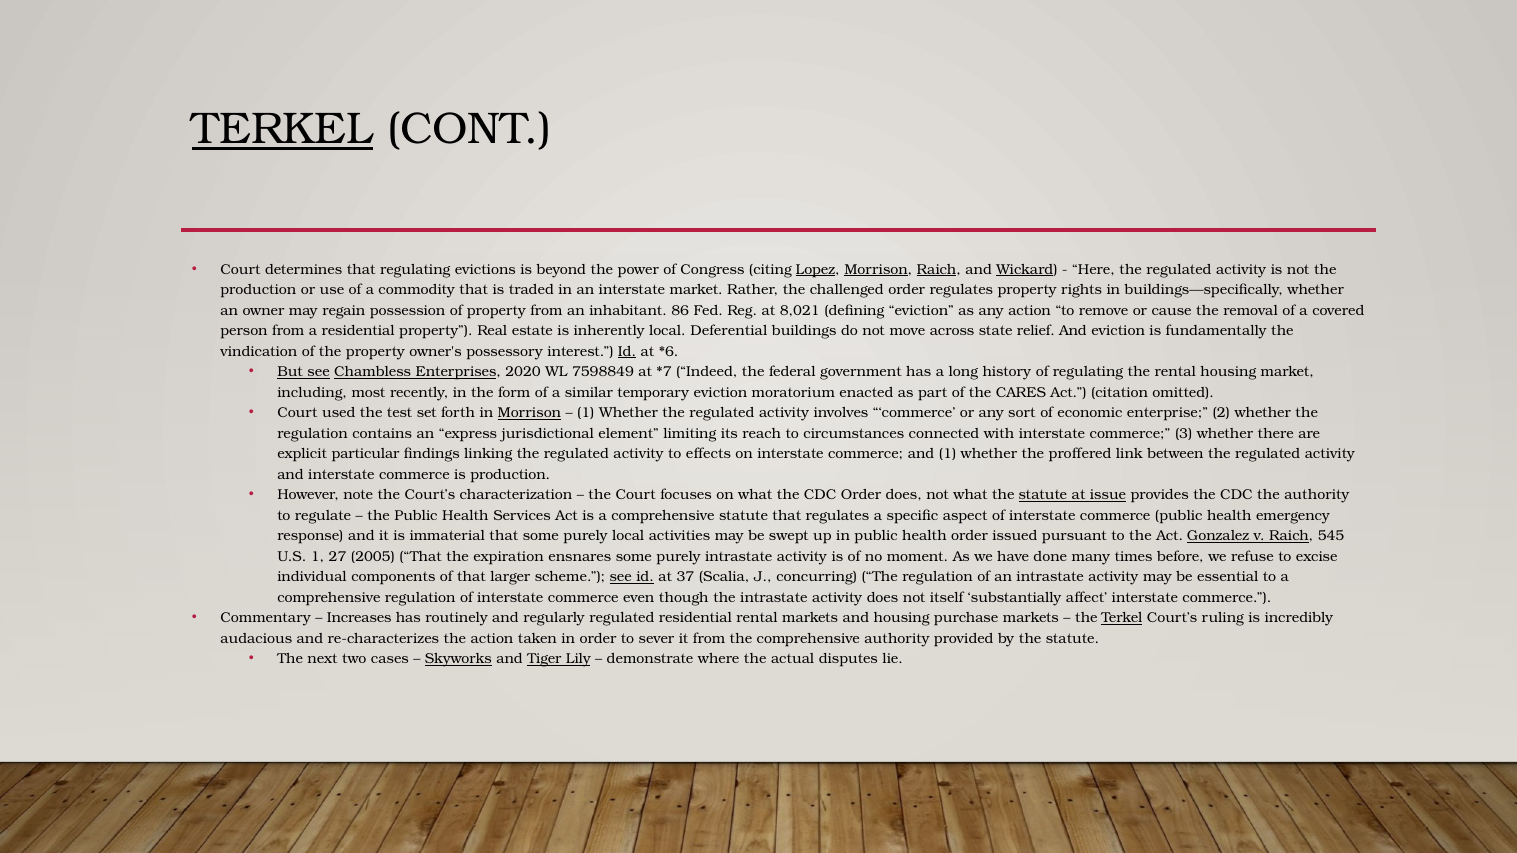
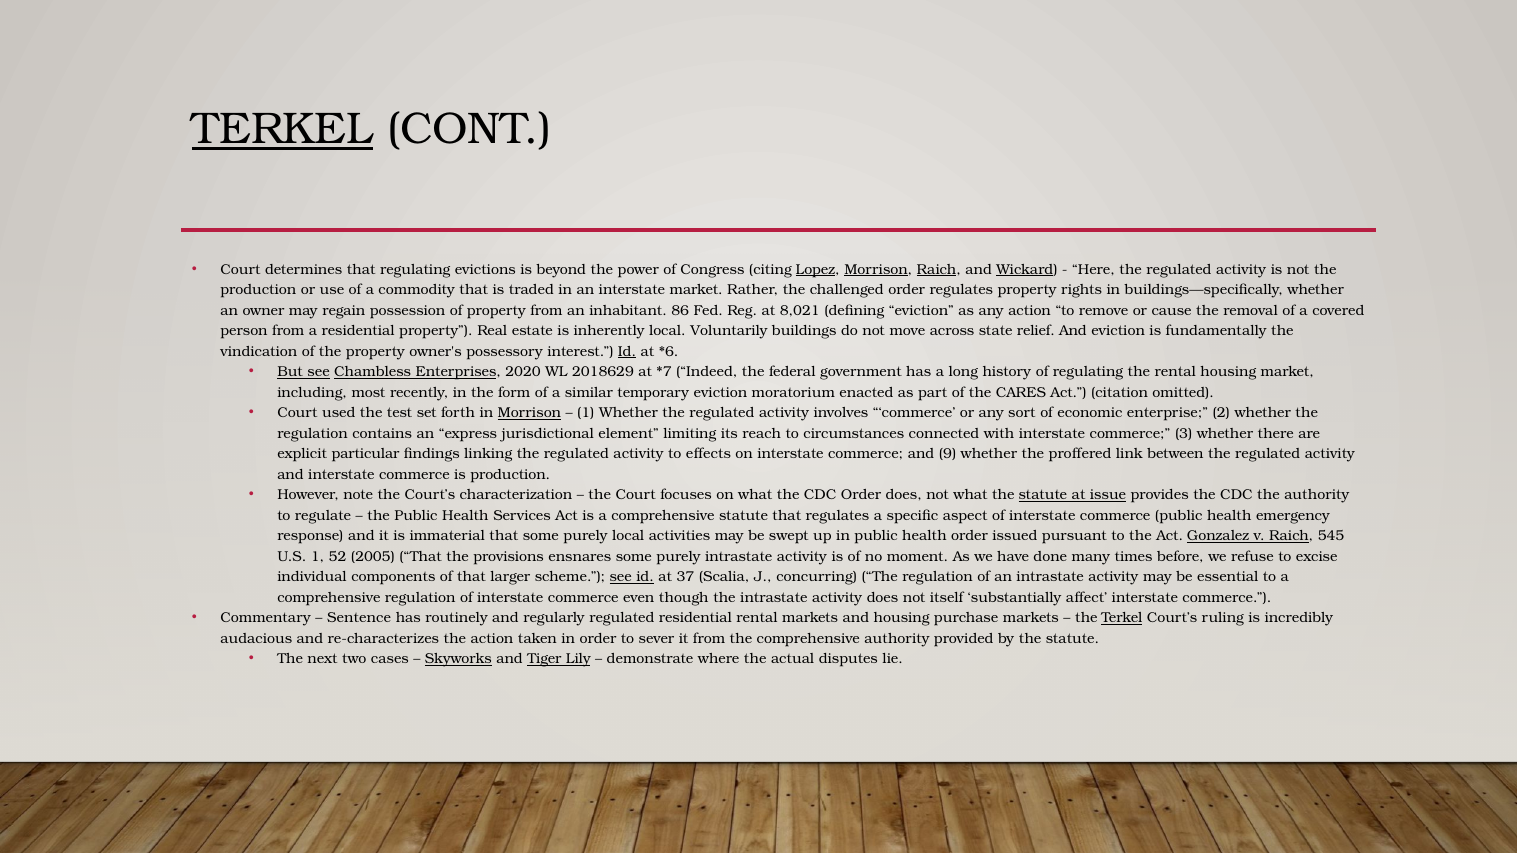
Deferential: Deferential -> Voluntarily (729, 331)
7598849: 7598849 -> 2018629 (603, 372)
and 1: 1 -> 9 (948, 454)
27: 27 -> 52 (338, 557)
expiration: expiration -> provisions (509, 557)
Increases: Increases -> Sentence (359, 618)
